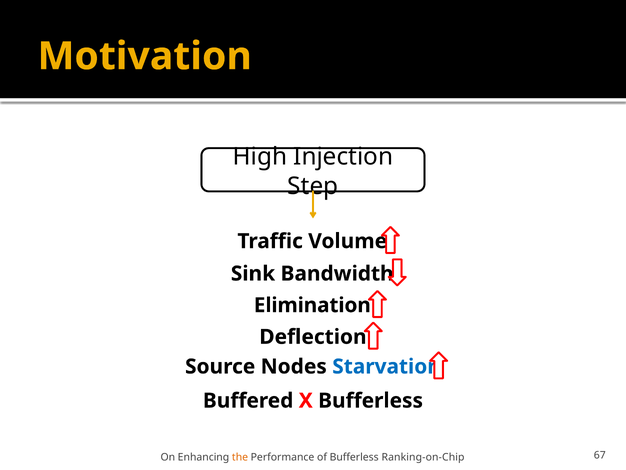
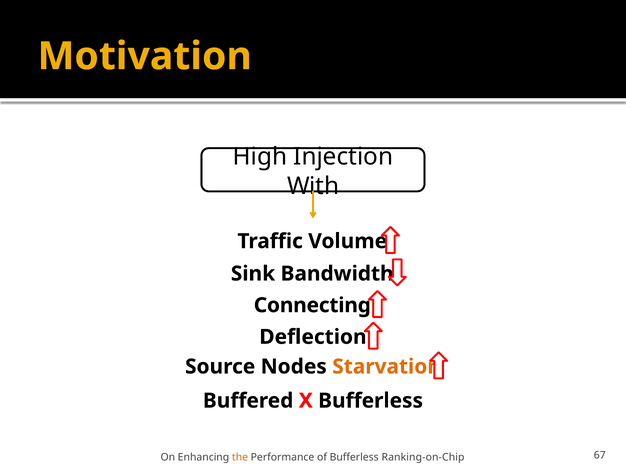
Step: Step -> With (313, 186)
Elimination: Elimination -> Connecting (312, 305)
Starvation colour: blue -> orange (387, 366)
